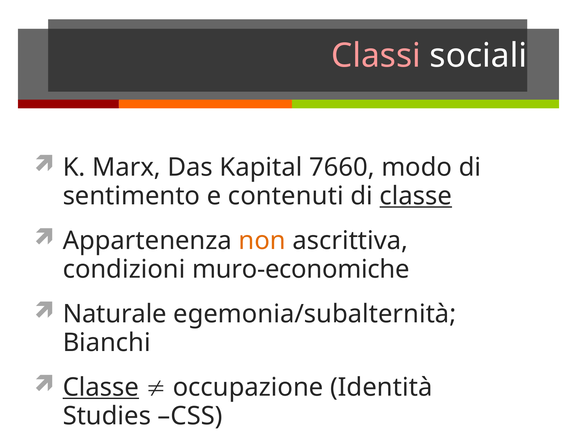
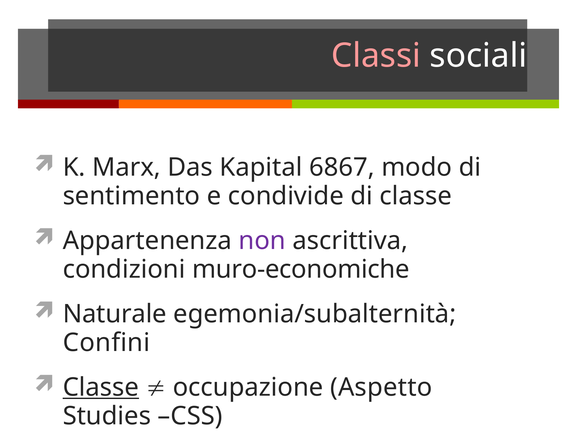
7660: 7660 -> 6867 (342, 167)
contenuti: contenuti -> condivide (286, 196)
classe underline: present -> none (416, 196)
non colour: orange -> purple (262, 240)
Bianchi: Bianchi -> Confini (107, 342)
Identità: Identità -> Aspetto (381, 387)
